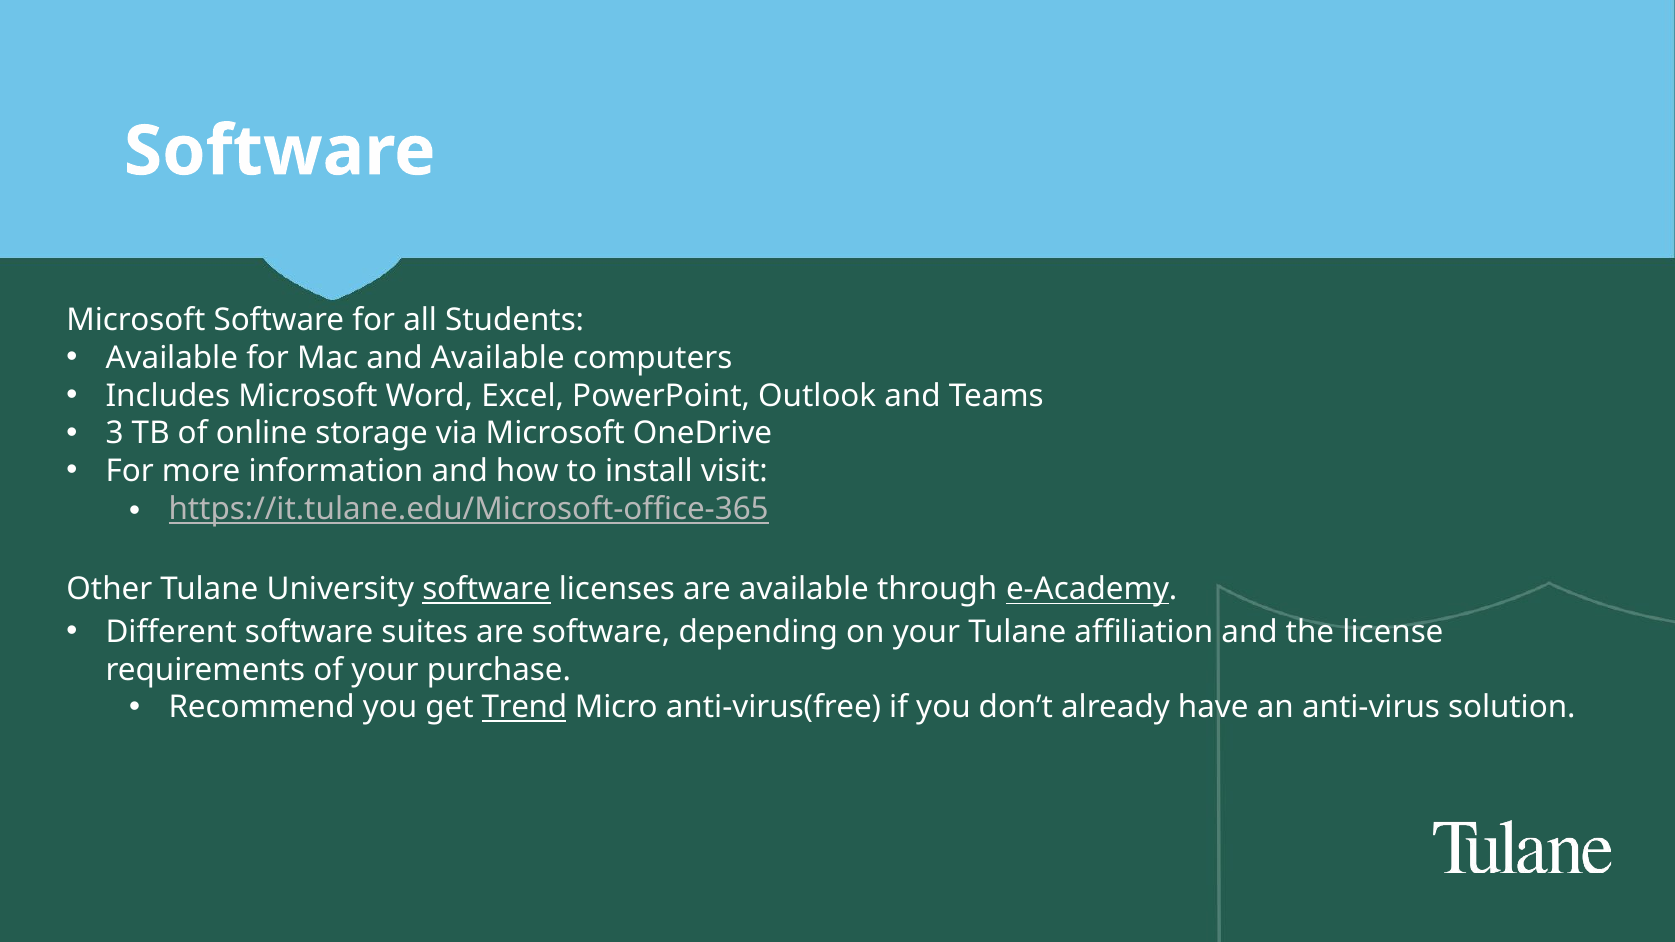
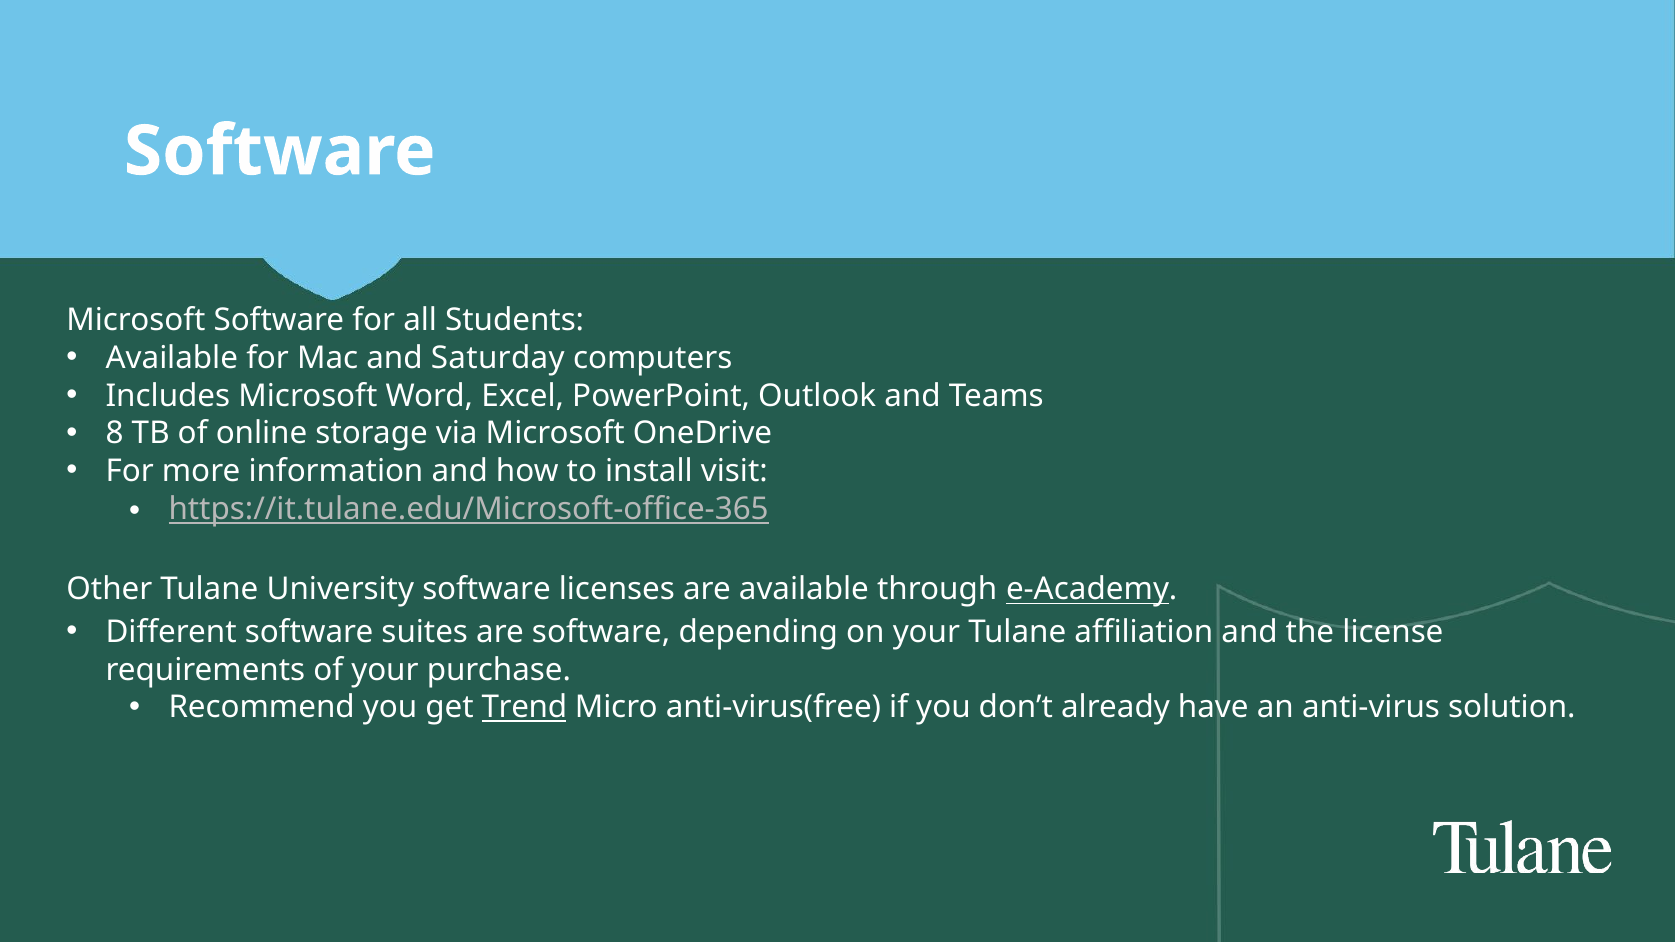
and Available: Available -> Saturday (498, 358)
3: 3 -> 8 (115, 434)
software underline: present -> none (486, 589)
